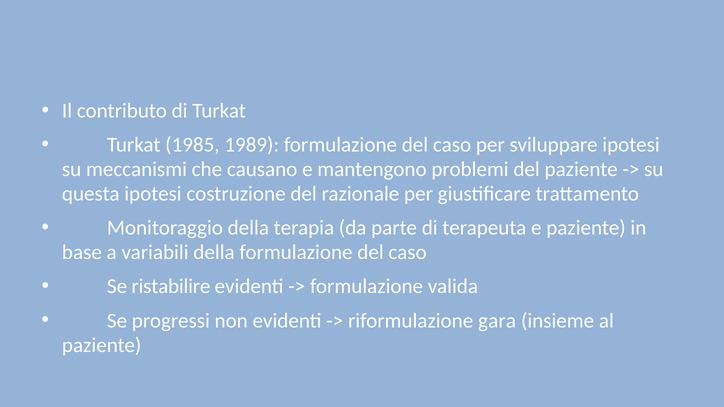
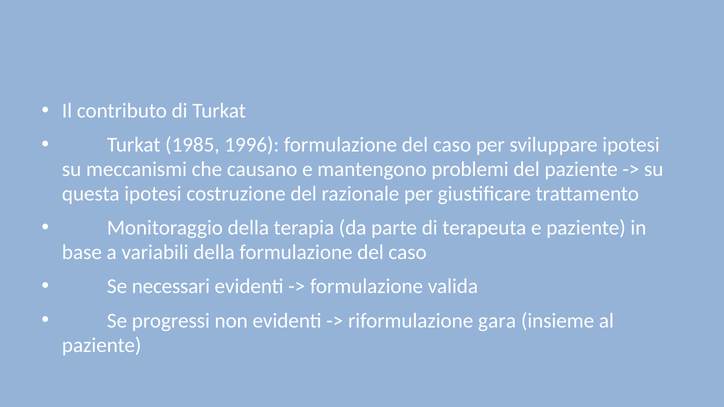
1989: 1989 -> 1996 (252, 145)
ristabilire: ristabilire -> necessari (171, 287)
